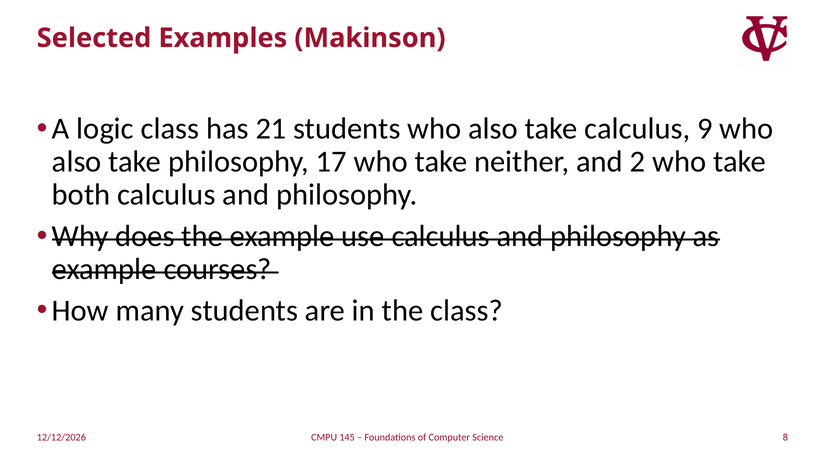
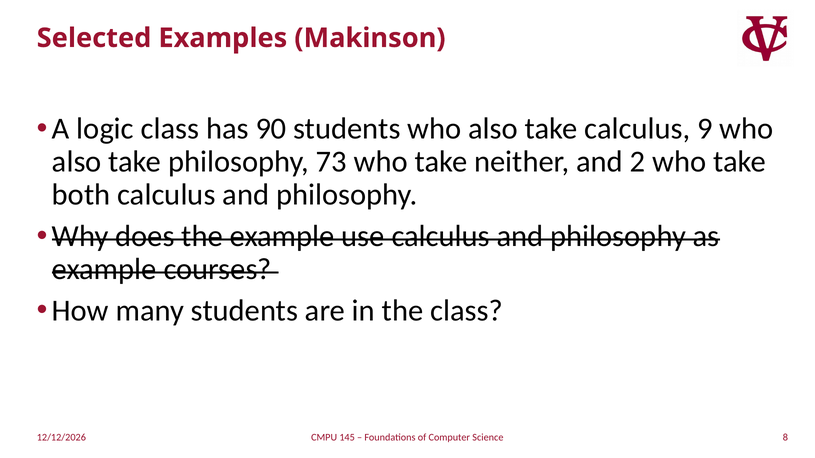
21: 21 -> 90 (271, 129)
17: 17 -> 73 (331, 162)
